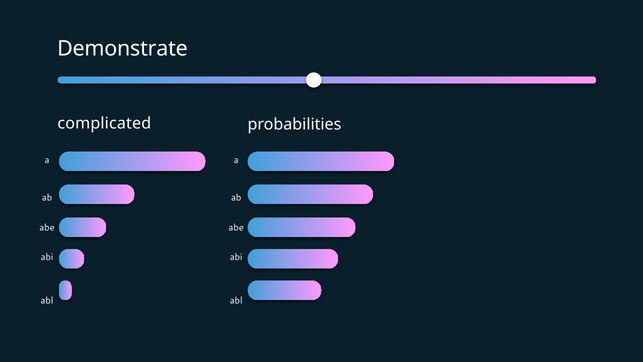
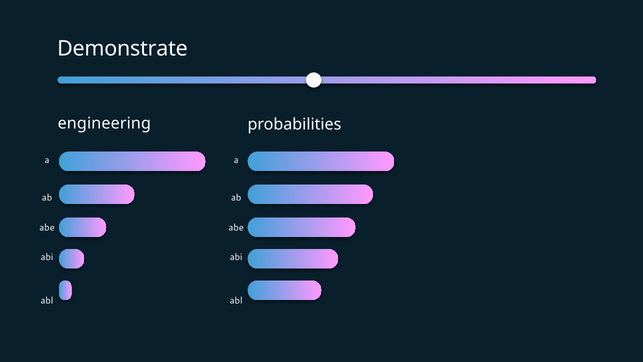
complicated: complicated -> engineering (104, 123)
